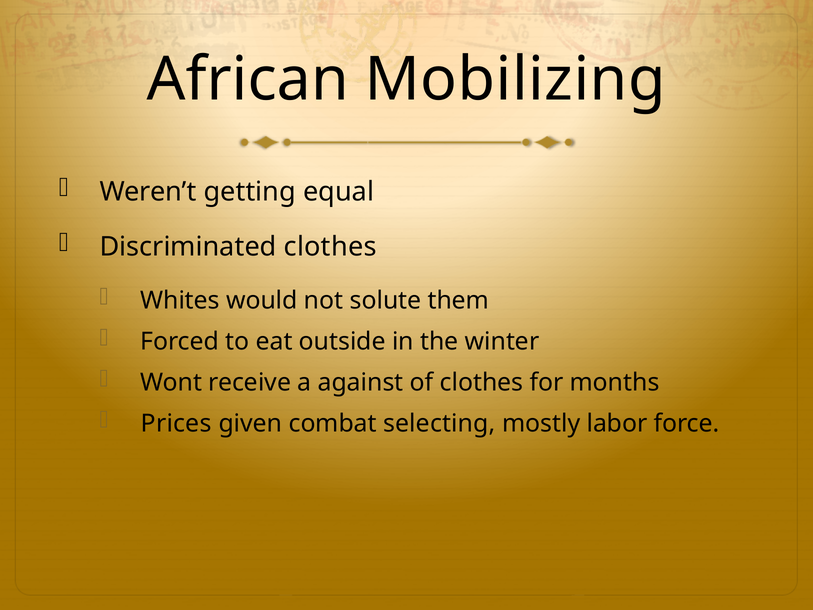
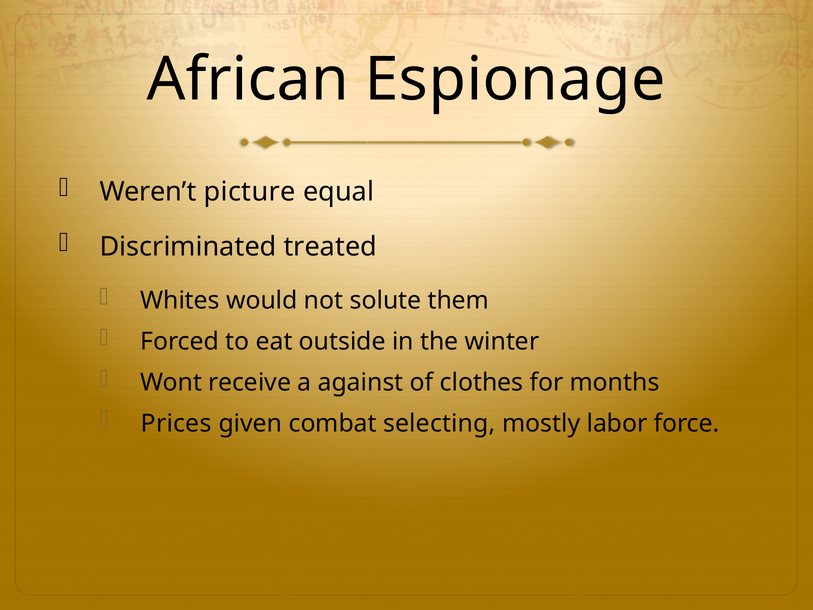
Mobilizing: Mobilizing -> Espionage (515, 79)
getting: getting -> picture (250, 192)
Discriminated clothes: clothes -> treated (330, 247)
